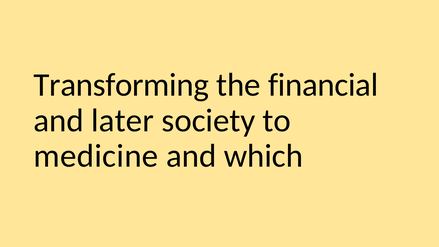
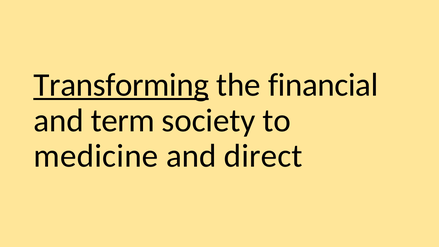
Transforming underline: none -> present (121, 85)
later: later -> term (123, 121)
which: which -> direct (263, 156)
